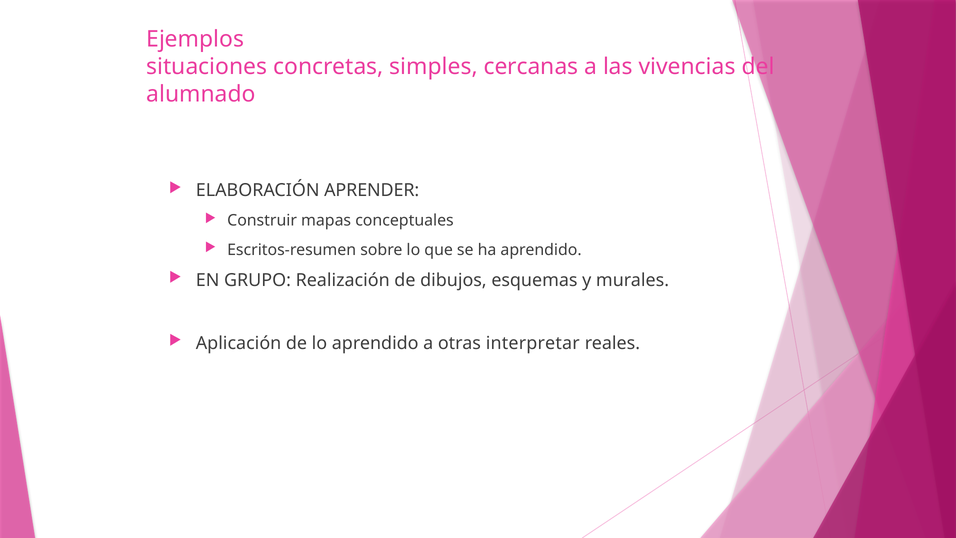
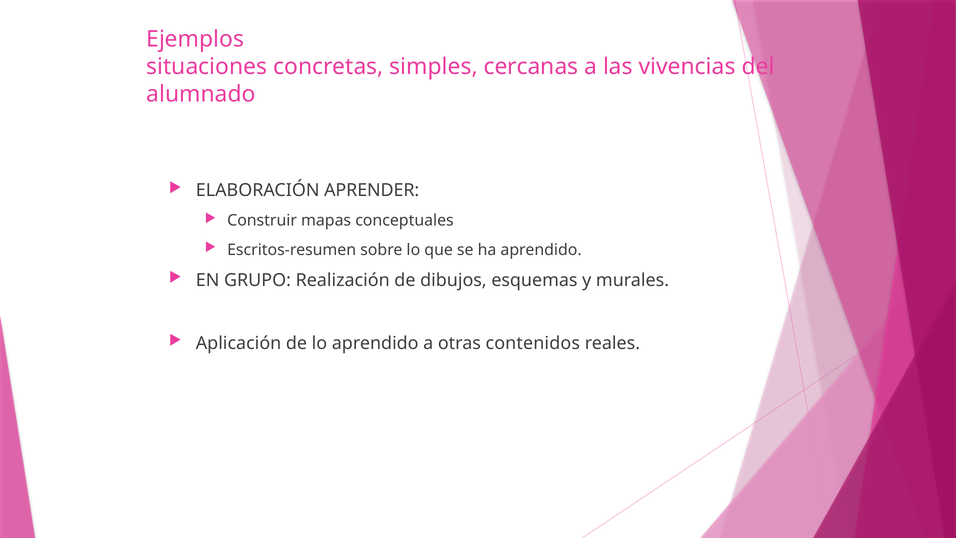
interpretar: interpretar -> contenidos (533, 343)
